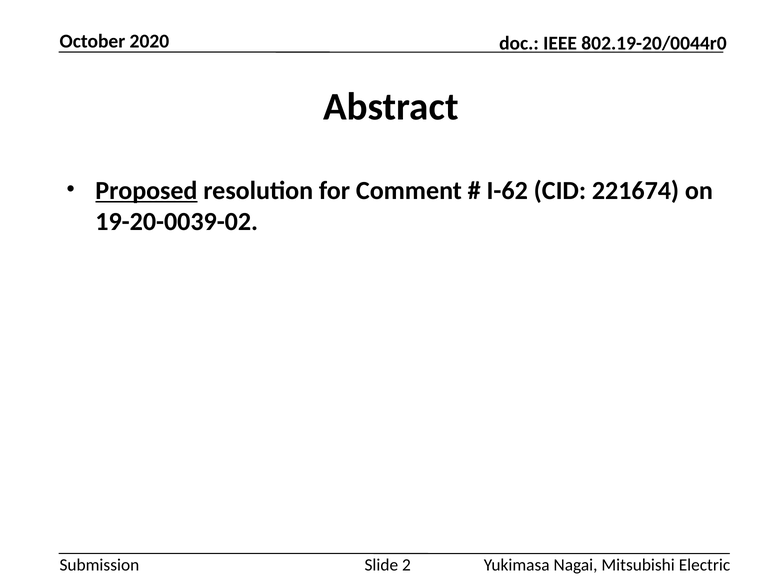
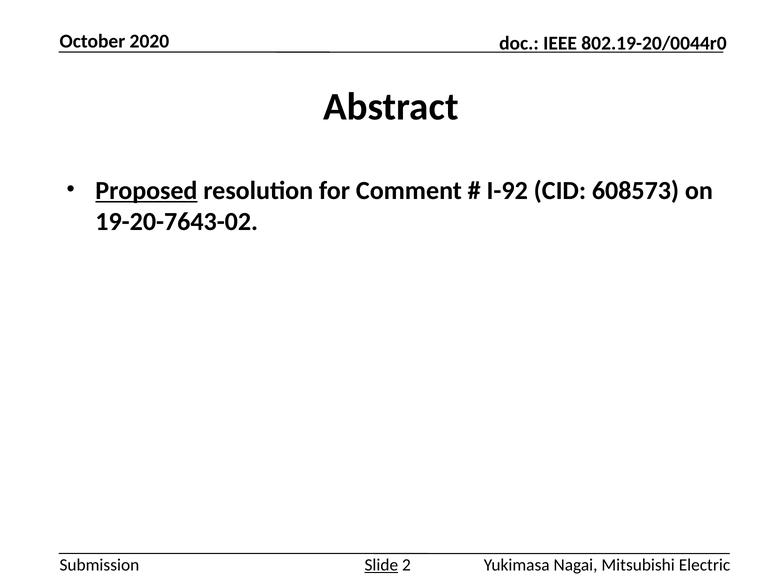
I-62: I-62 -> I-92 (507, 191)
221674: 221674 -> 608573 (636, 191)
19-20-0039-02: 19-20-0039-02 -> 19-20-7643-02 (177, 222)
Slide underline: none -> present (381, 565)
